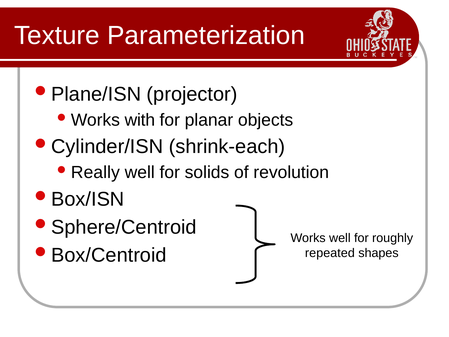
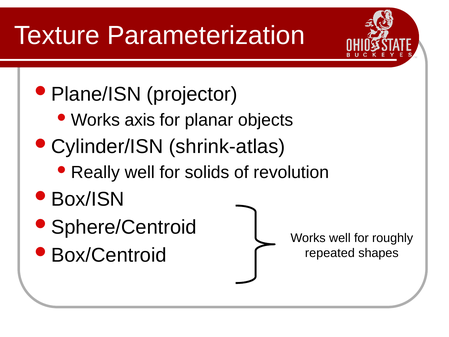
with: with -> axis (140, 120)
shrink-each: shrink-each -> shrink-atlas (227, 147)
